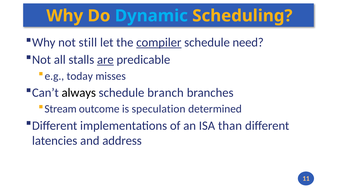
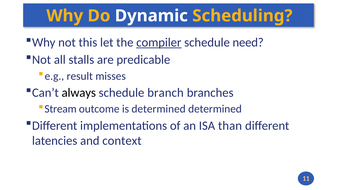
Dynamic colour: light blue -> white (151, 16)
still: still -> this (88, 42)
are underline: present -> none (105, 60)
today: today -> result (80, 76)
is speculation: speculation -> determined (159, 109)
address: address -> context (122, 140)
